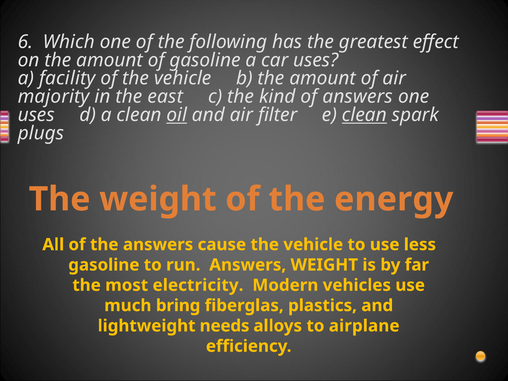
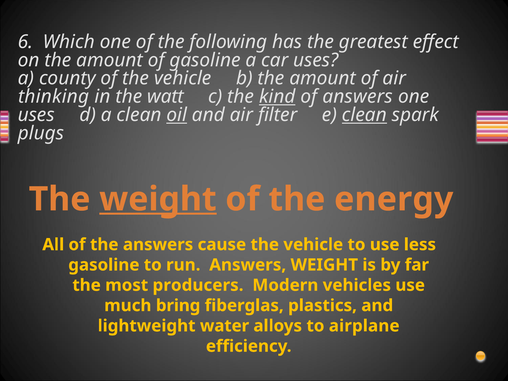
facility: facility -> county (67, 78)
majority: majority -> thinking (54, 97)
east: east -> watt (165, 97)
kind underline: none -> present (277, 97)
weight underline: none -> present (158, 199)
electricity: electricity -> producers (198, 285)
needs: needs -> water (225, 326)
